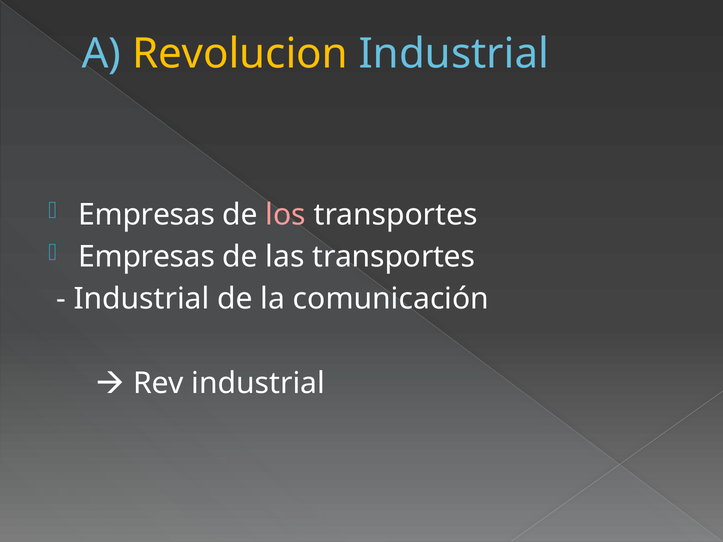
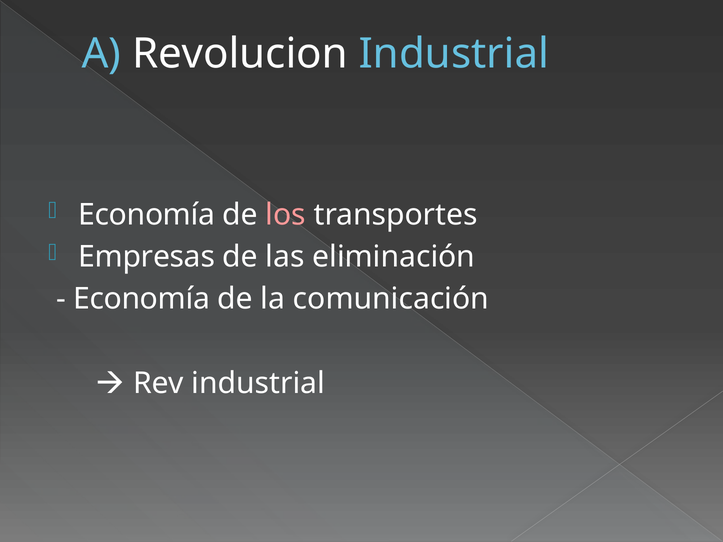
Revolucion colour: yellow -> white (240, 54)
Empresas: Empresas -> Economía (147, 215)
las transportes: transportes -> eliminación (394, 257)
Industrial: Industrial -> Economía (142, 299)
